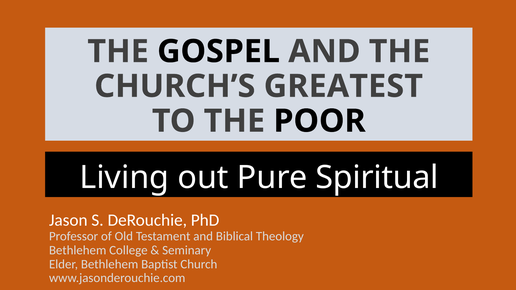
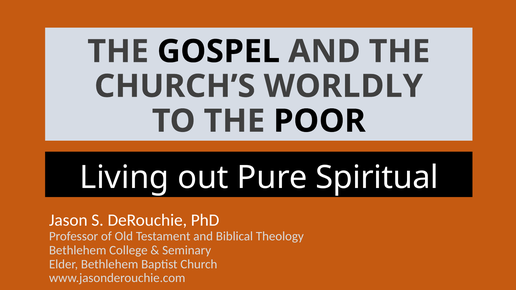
GREATEST: GREATEST -> WORLDLY (343, 86)
